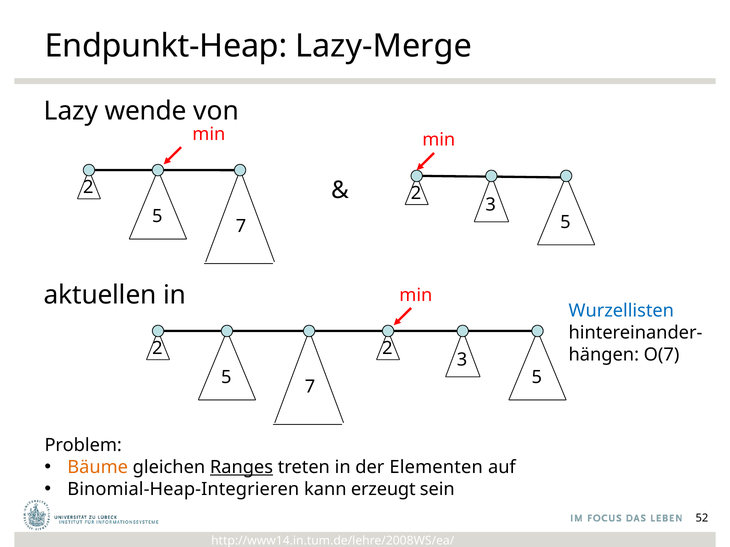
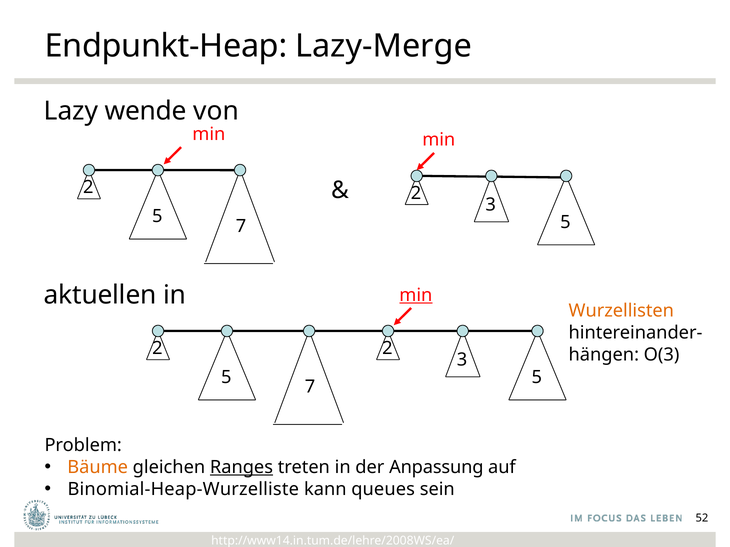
min underline: none -> present (416, 295)
Wurzellisten colour: blue -> orange (621, 311)
O(7: O(7 -> O(3 (662, 355)
Elementen: Elementen -> Anpassung (436, 468)
Binomial-Heap-Integrieren: Binomial-Heap-Integrieren -> Binomial-Heap-Wurzelliste (183, 490)
erzeugt: erzeugt -> queues (383, 490)
